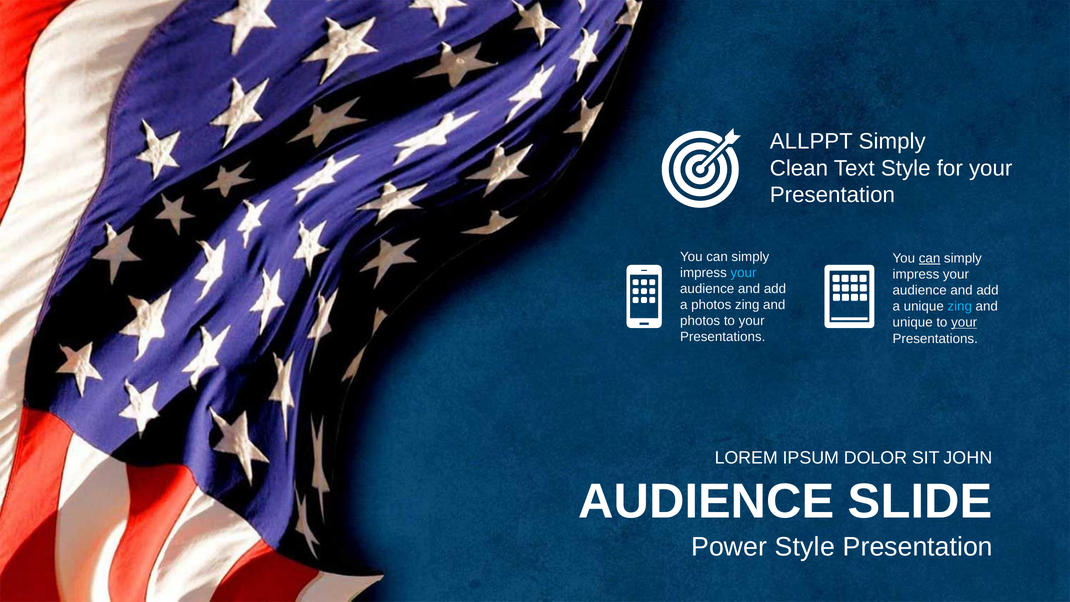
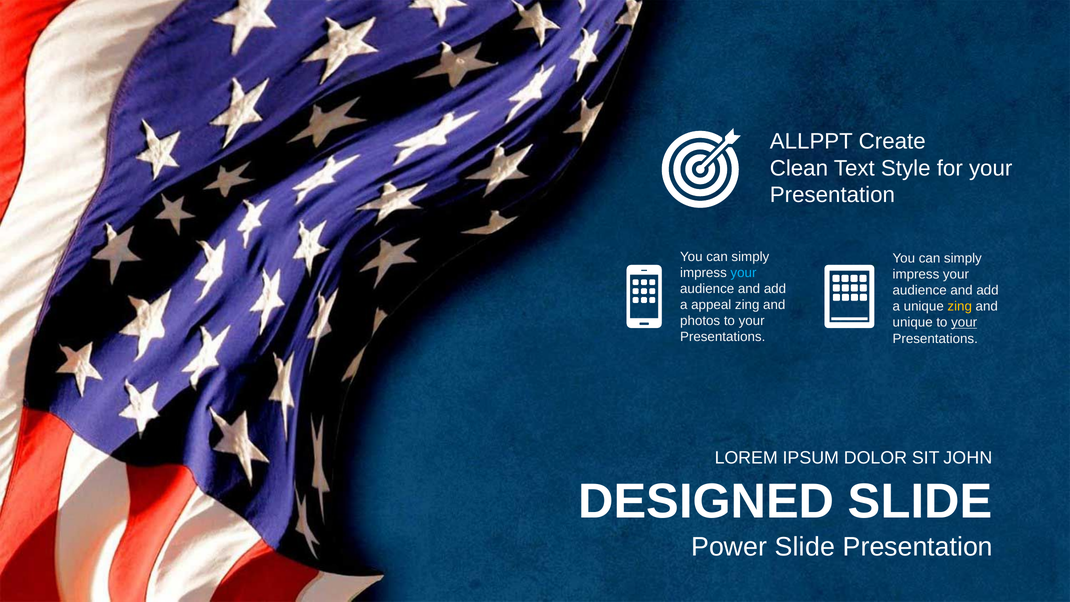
ALLPPT Simply: Simply -> Create (892, 142)
can underline: present -> none (930, 258)
a photos: photos -> appeal (711, 305)
zing colour: light blue -> yellow (960, 306)
AUDIENCE: AUDIENCE -> DESIGNED (706, 502)
Power Style: Style -> Slide (805, 547)
